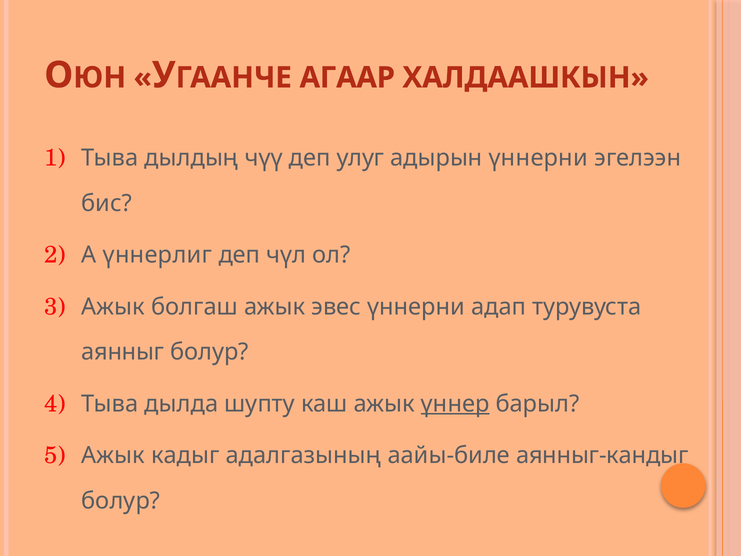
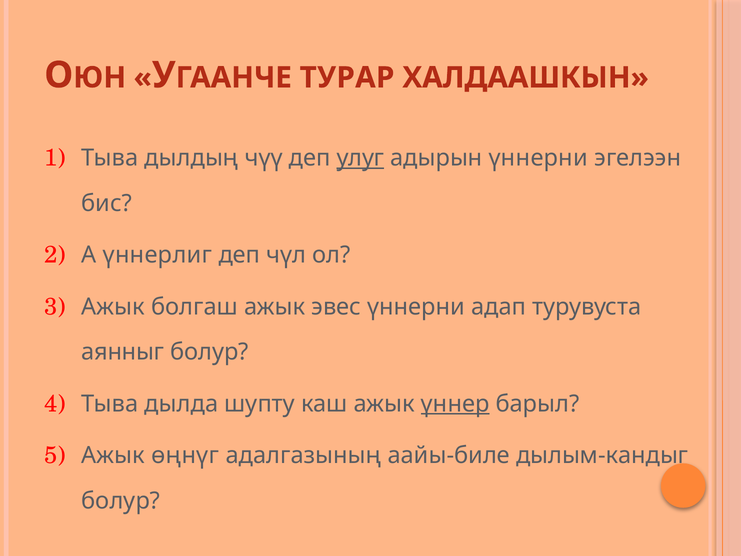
АГААР: АГААР -> ТУРАР (347, 78)
улуг underline: none -> present (360, 158)
кадыг: кадыг -> ѳңнүг (185, 455)
аянныг-кандыг: аянныг-кандыг -> дылым-кандыг (602, 455)
